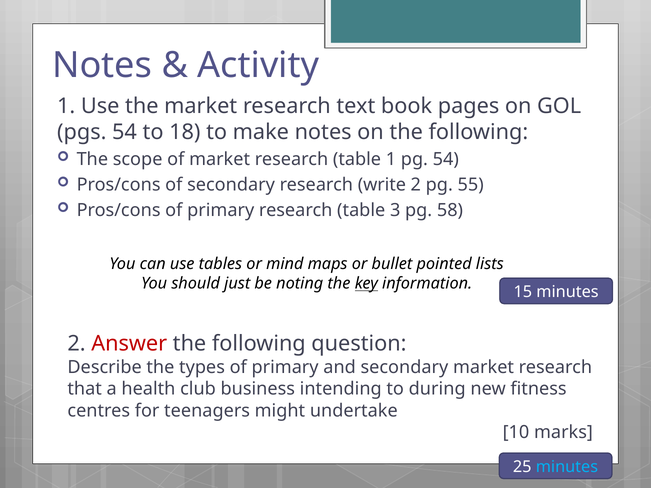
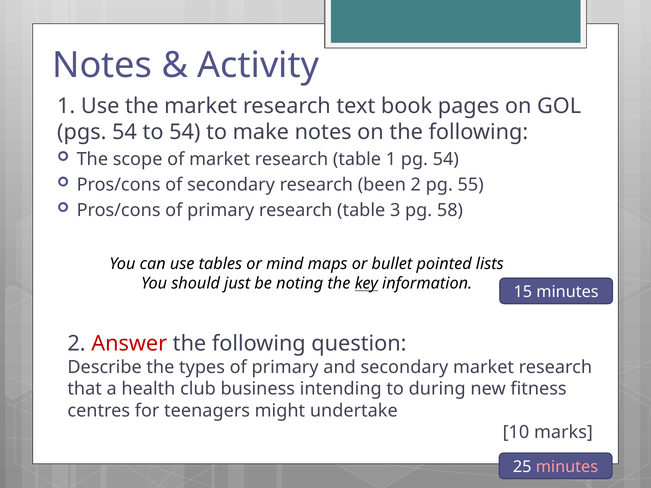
to 18: 18 -> 54 (185, 132)
write: write -> been (382, 185)
minutes colour: light blue -> pink (567, 467)
